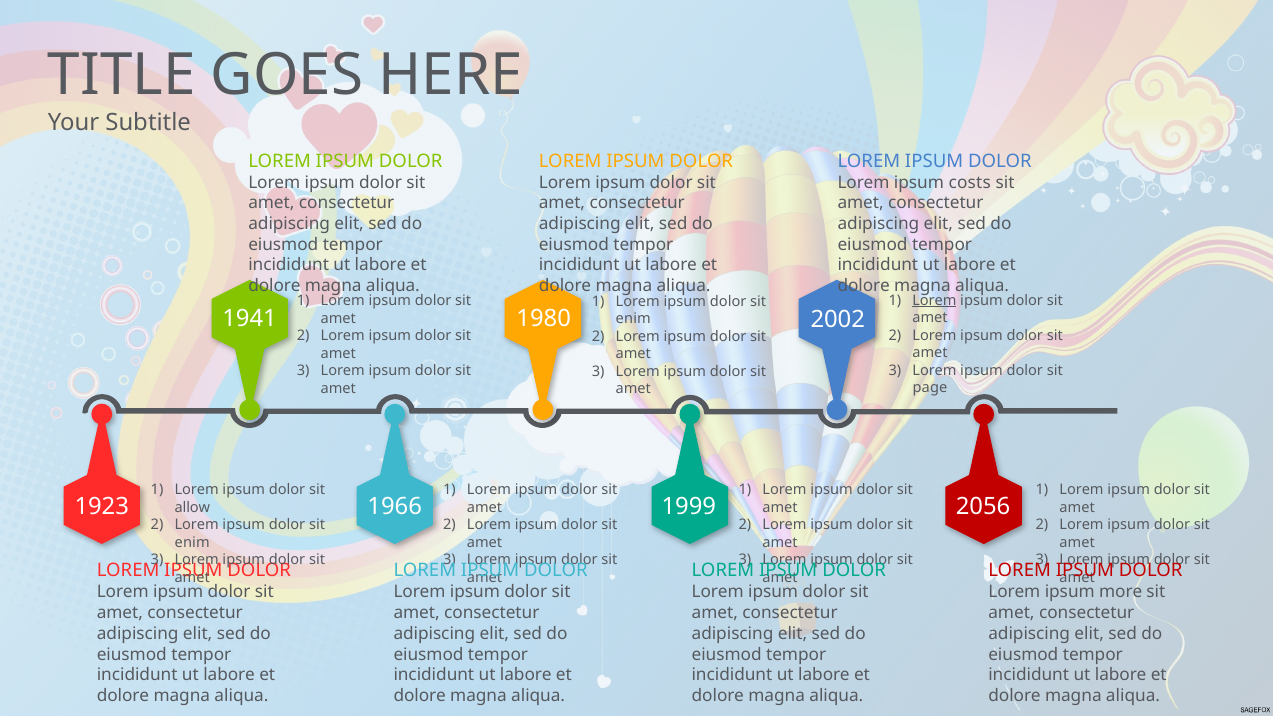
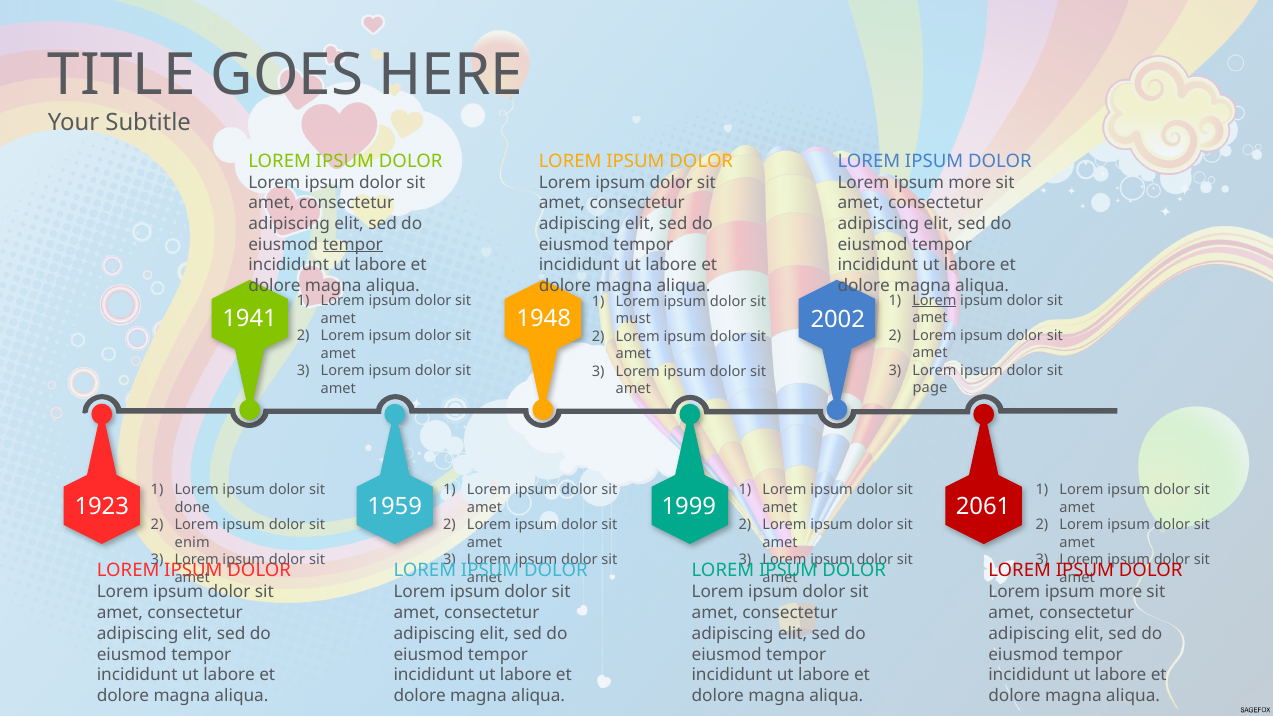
costs: costs -> more (970, 182)
tempor underline: none -> present (353, 245)
1980: 1980 -> 1948 (544, 319)
enim: enim -> must (633, 319)
1966: 1966 -> 1959 (395, 507)
2056: 2056 -> 2061 (983, 507)
allow: allow -> done (192, 507)
